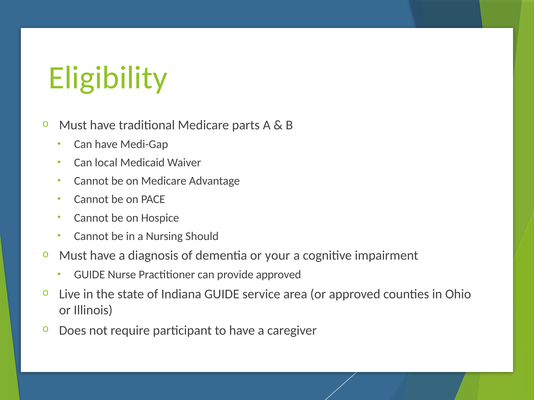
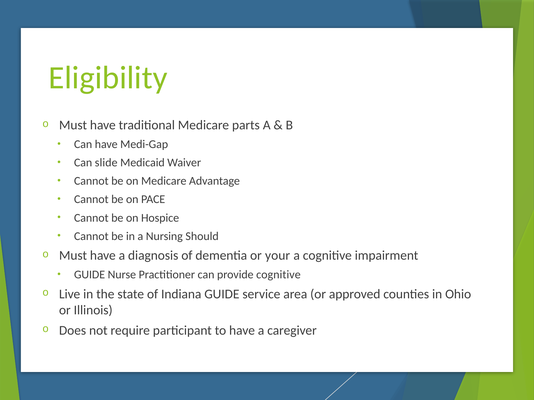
local: local -> slide (106, 163)
provide approved: approved -> cognitive (278, 275)
